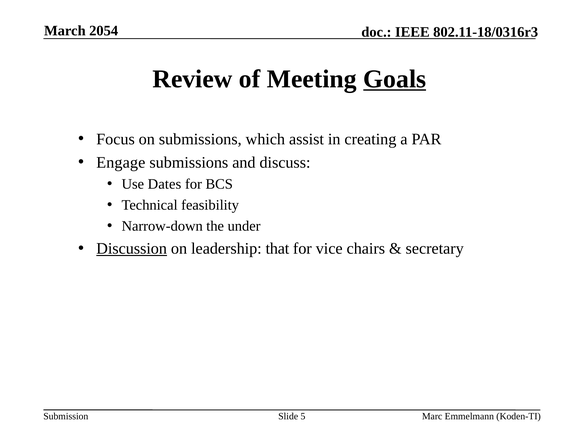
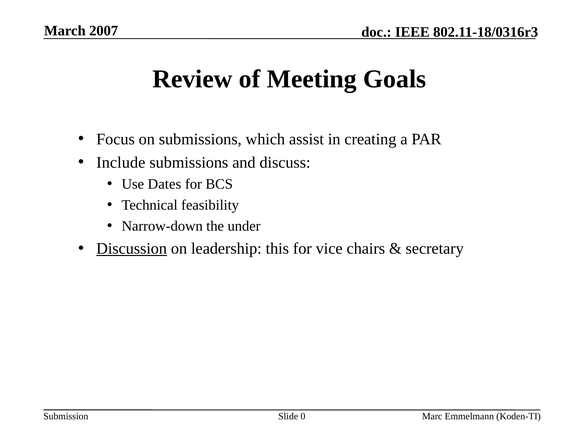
2054: 2054 -> 2007 (104, 31)
Goals underline: present -> none (395, 79)
Engage: Engage -> Include (121, 162)
that: that -> this (277, 249)
5: 5 -> 0 (303, 416)
